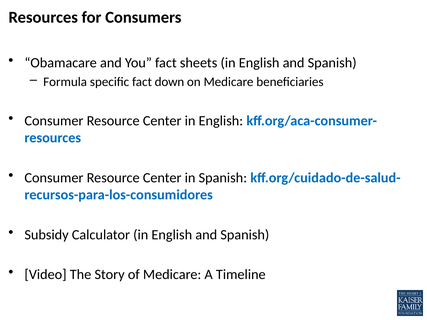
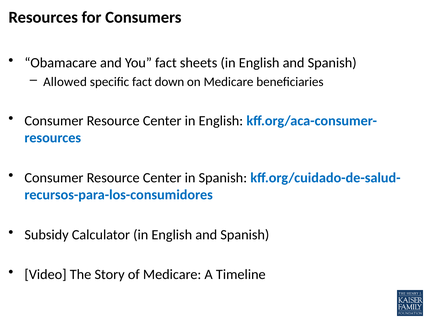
Formula: Formula -> Allowed (65, 82)
